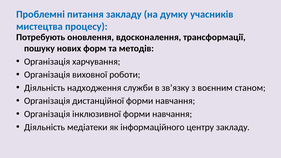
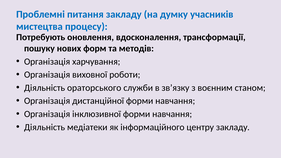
надходження: надходження -> ораторського (94, 88)
